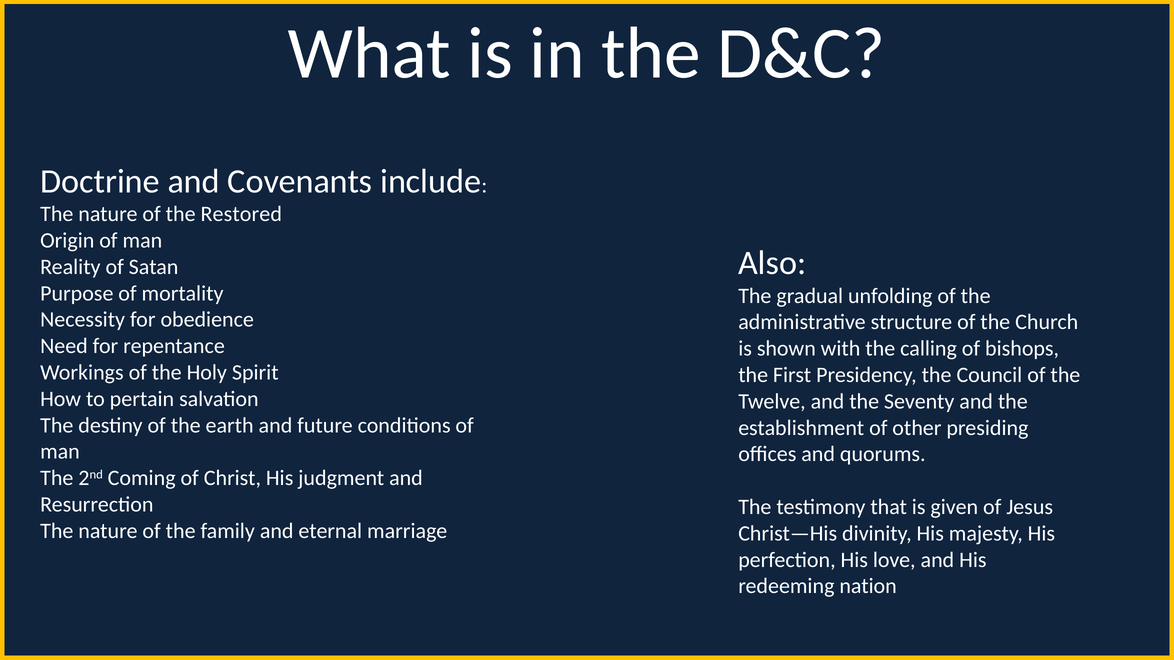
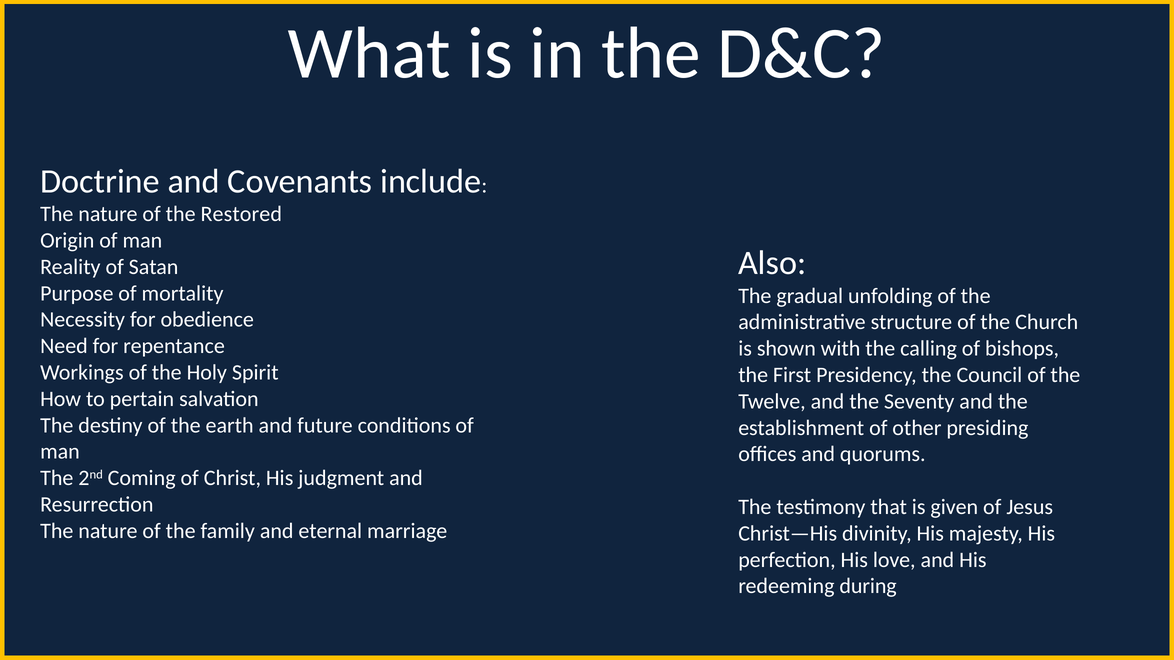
nation: nation -> during (868, 586)
